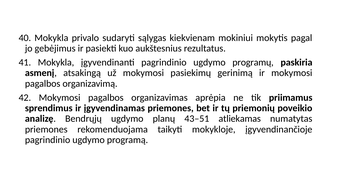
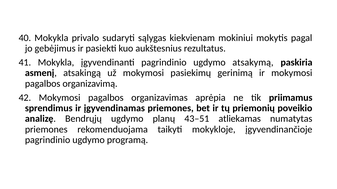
programų: programų -> atsakymą (253, 63)
